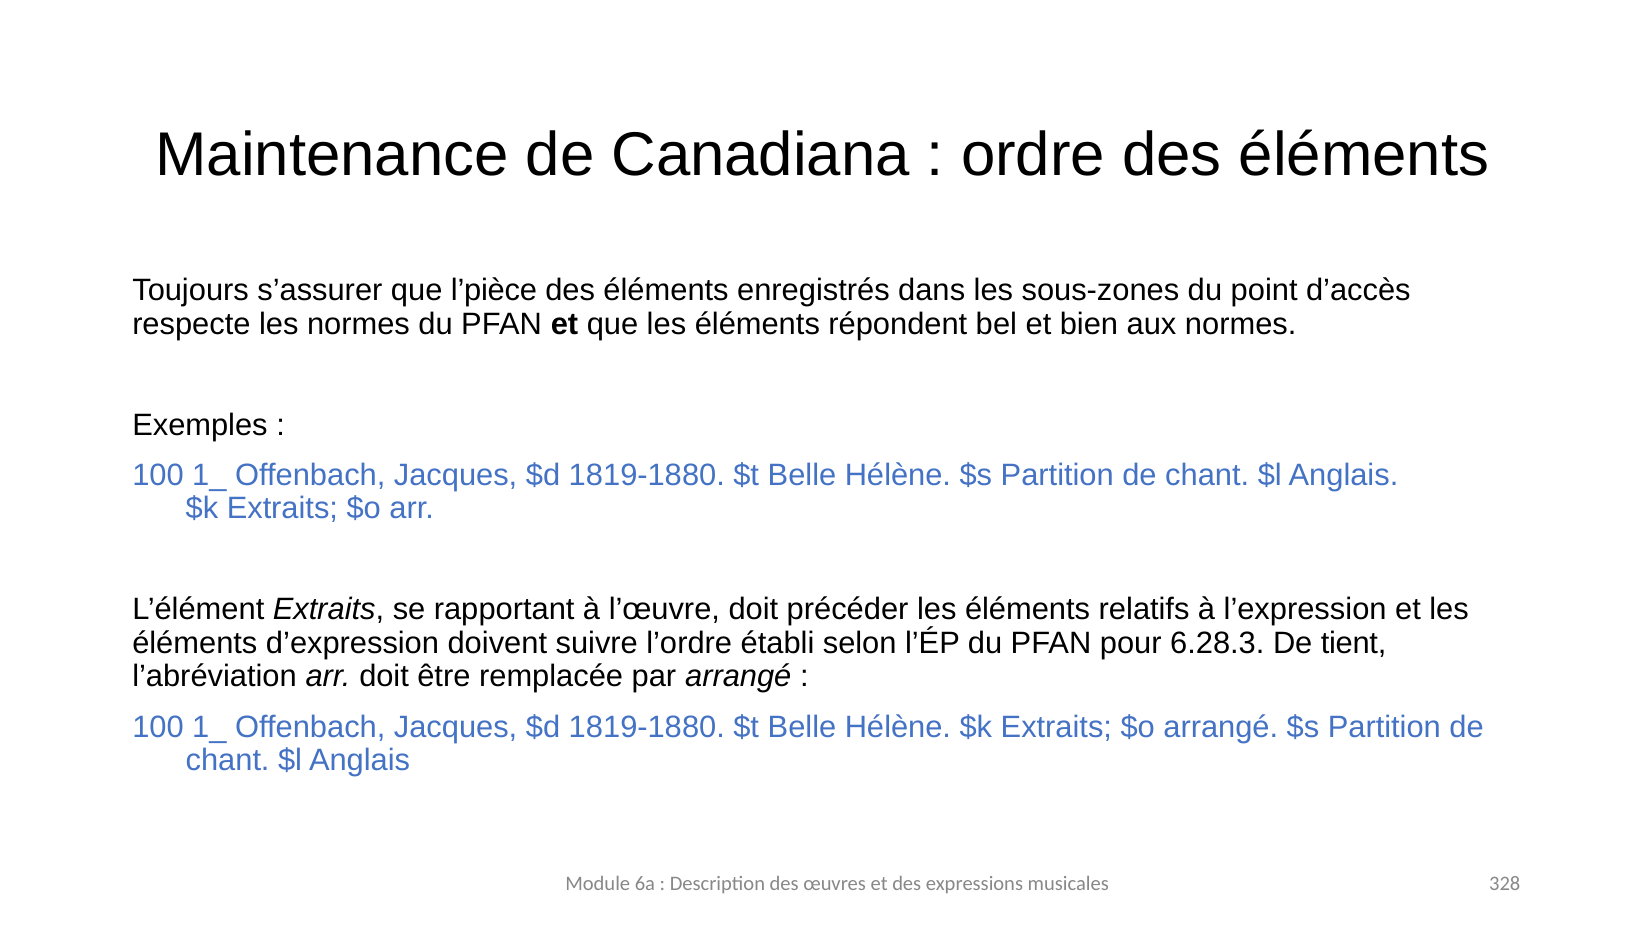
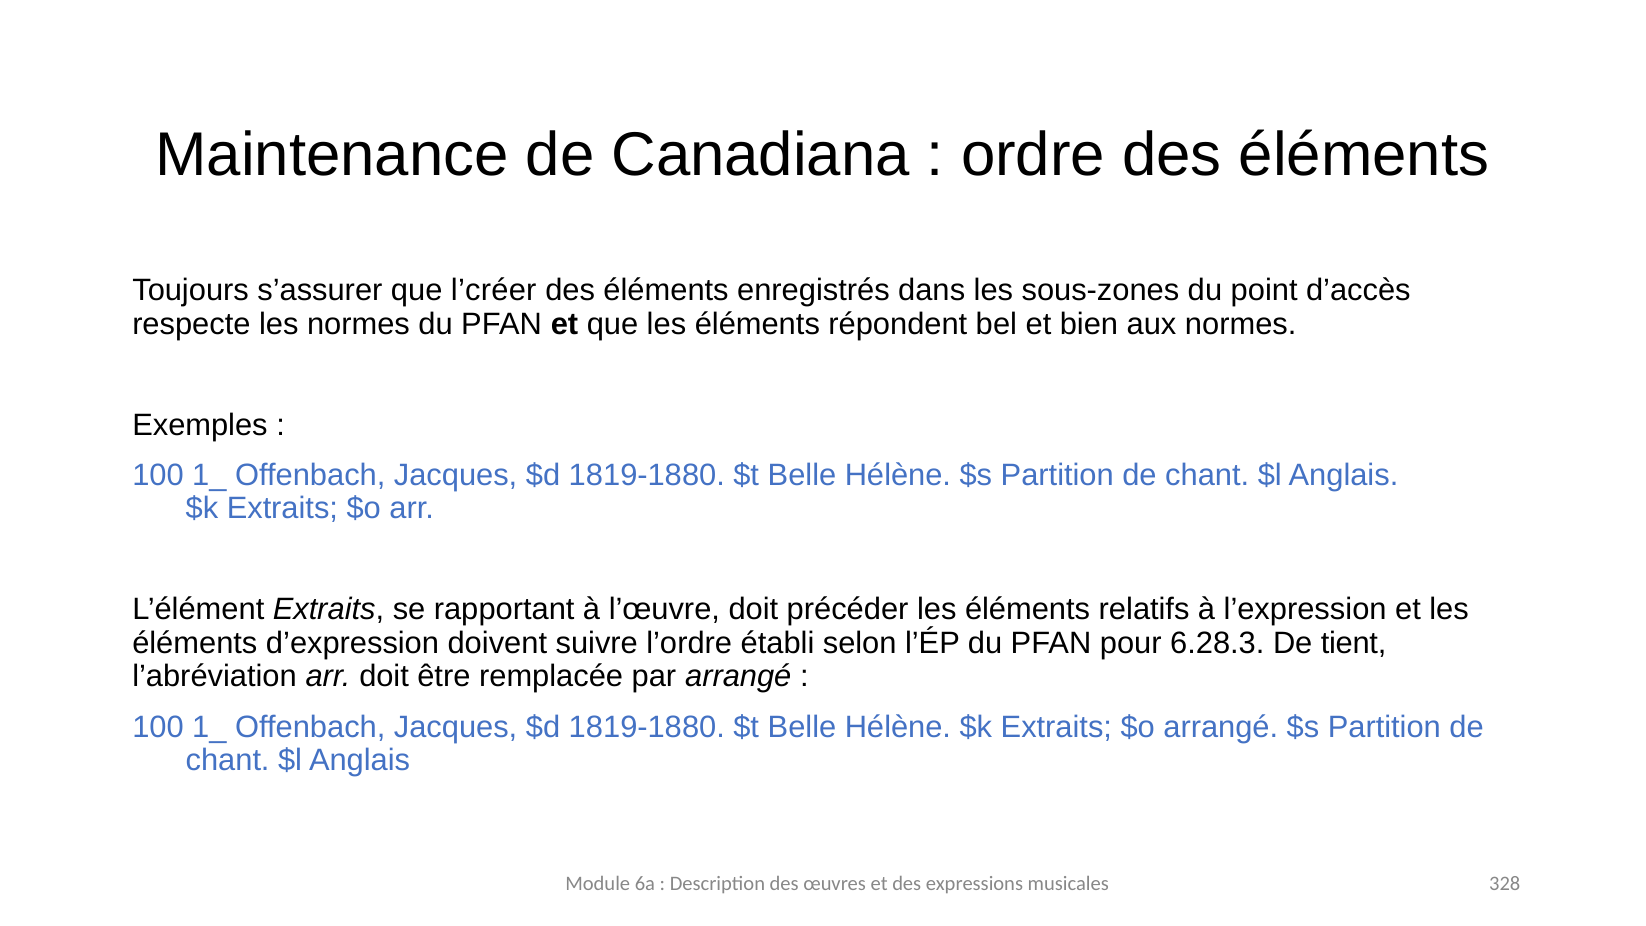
l’pièce: l’pièce -> l’créer (494, 290)
